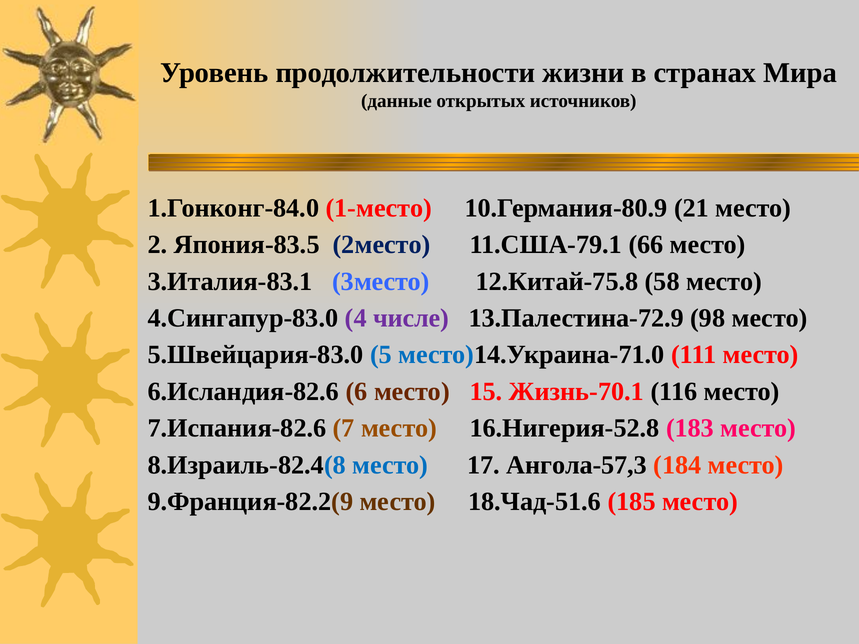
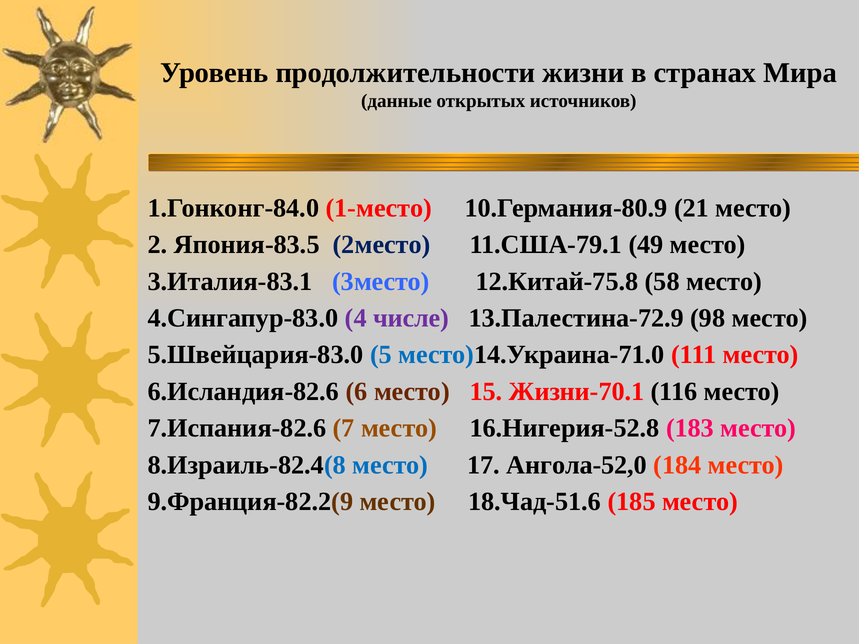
66: 66 -> 49 (646, 245)
Жизнь-70.1: Жизнь-70.1 -> Жизни-70.1 (576, 392)
Ангола-57,3: Ангола-57,3 -> Ангола-52,0 (577, 465)
